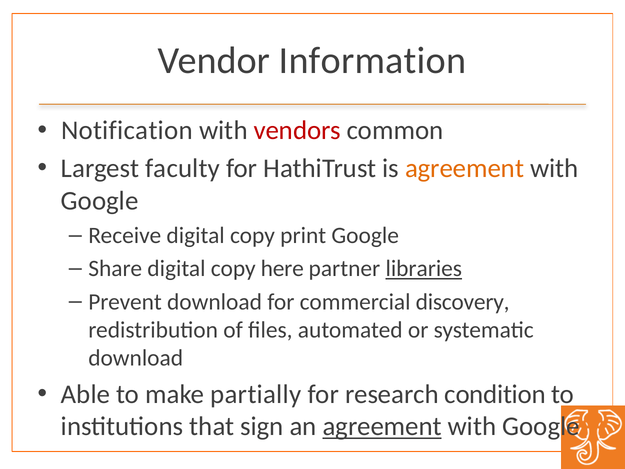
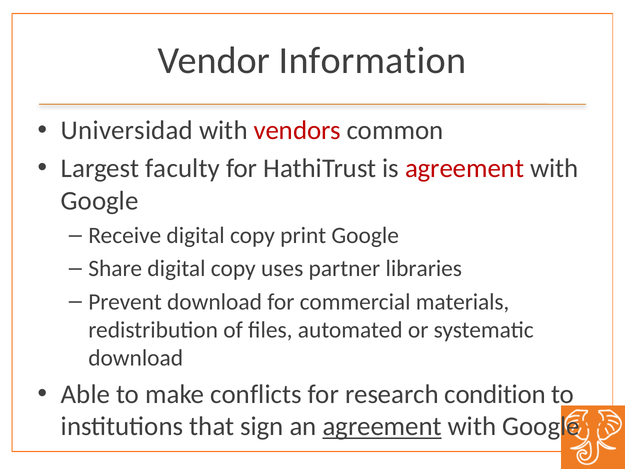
Notification: Notification -> Universidad (127, 131)
agreement colour: orange -> red (465, 168)
here: here -> uses (282, 269)
libraries underline: present -> none (424, 269)
discovery: discovery -> materials (463, 302)
partially: partially -> conflicts (256, 394)
